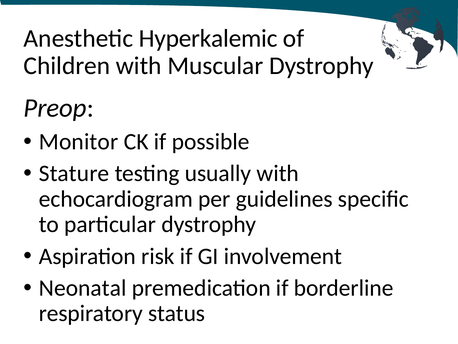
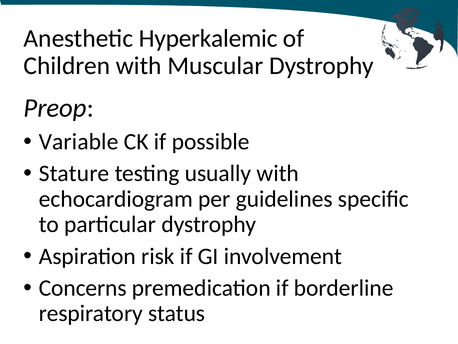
Monitor: Monitor -> Variable (79, 142)
Neonatal: Neonatal -> Concerns (83, 288)
